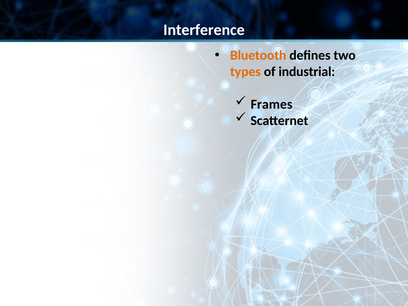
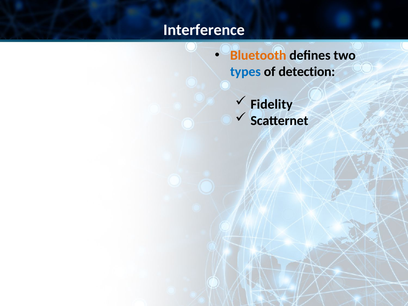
types colour: orange -> blue (245, 72)
industrial: industrial -> detection (307, 72)
Frames: Frames -> Fidelity (272, 104)
